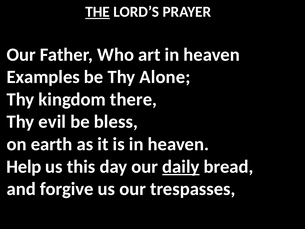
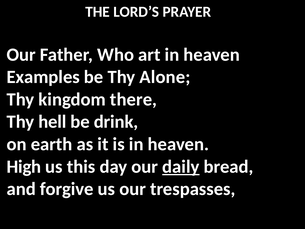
THE underline: present -> none (98, 12)
evil: evil -> hell (52, 122)
bless: bless -> drink (116, 122)
Help: Help -> High (24, 166)
